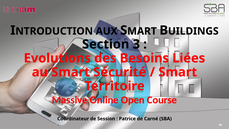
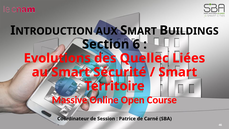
3: 3 -> 6 (136, 44)
Besoins: Besoins -> Quellec (144, 58)
